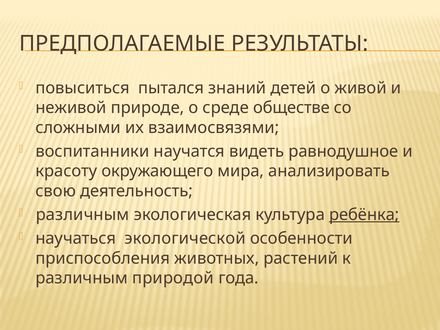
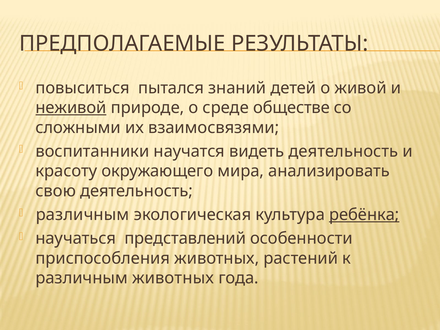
неживой underline: none -> present (71, 108)
видеть равнодушное: равнодушное -> деятельность (343, 151)
экологической: экологической -> представлений (185, 238)
различным природой: природой -> животных (173, 278)
